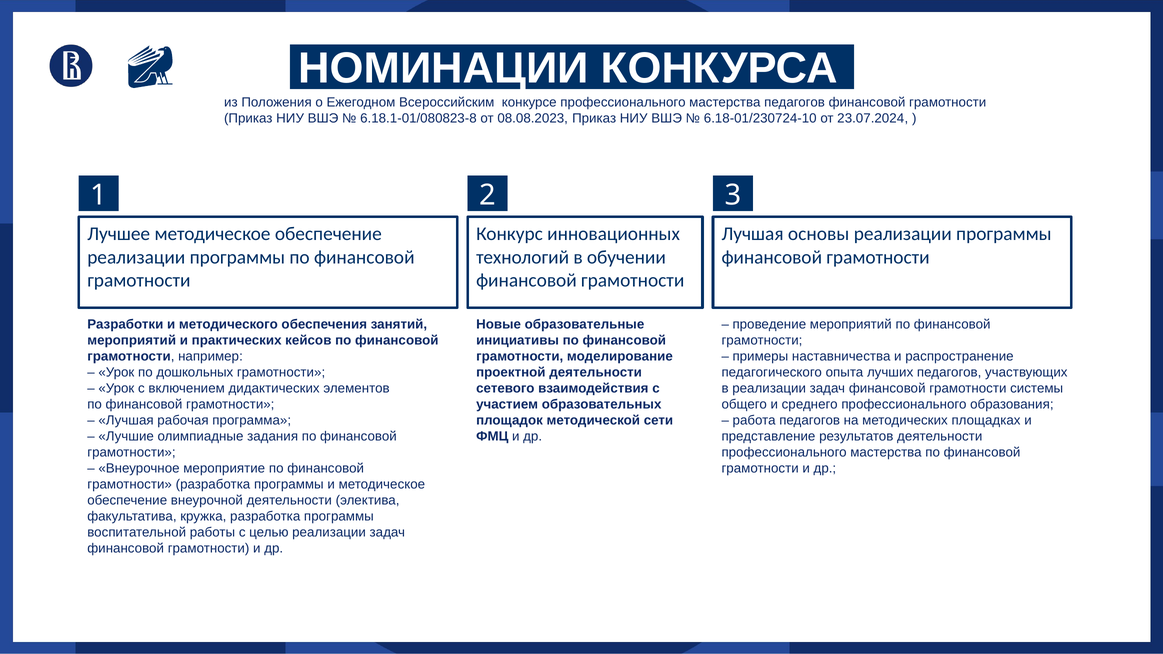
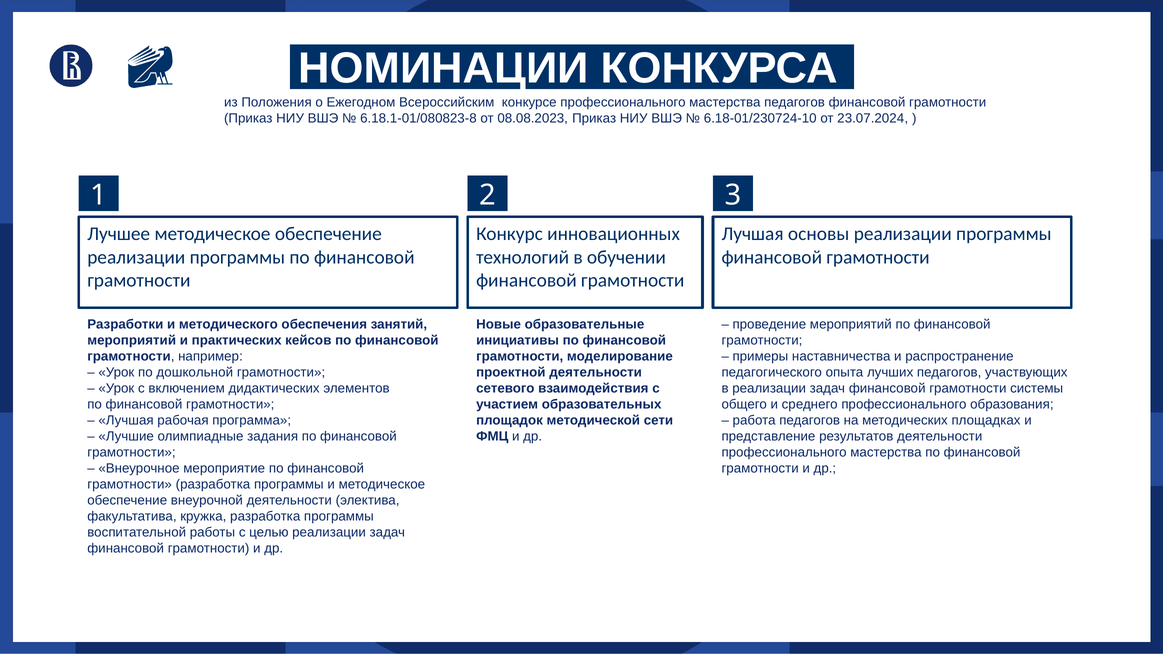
дошкольных: дошкольных -> дошкольной (195, 372)
